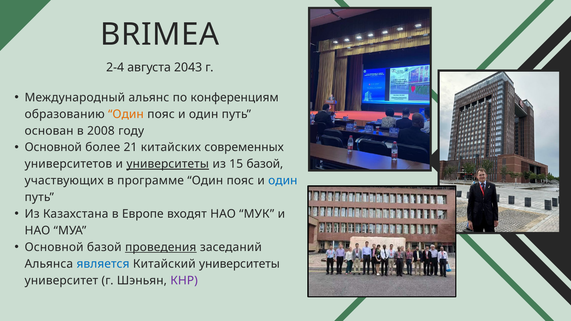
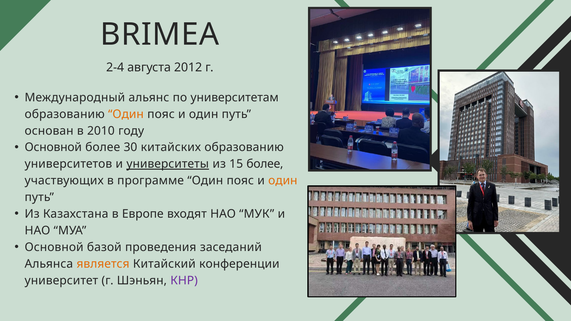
2043: 2043 -> 2012 (188, 67)
конференциям: конференциям -> университетам (235, 98)
2008: 2008 -> 2010 (101, 131)
21: 21 -> 30 (130, 147)
китайских современных: современных -> образованию (244, 147)
15 базой: базой -> более (265, 164)
один colour: blue -> orange (283, 181)
проведения underline: present -> none (161, 247)
является colour: blue -> orange (103, 264)
Китайский университеты: университеты -> конференции (239, 264)
